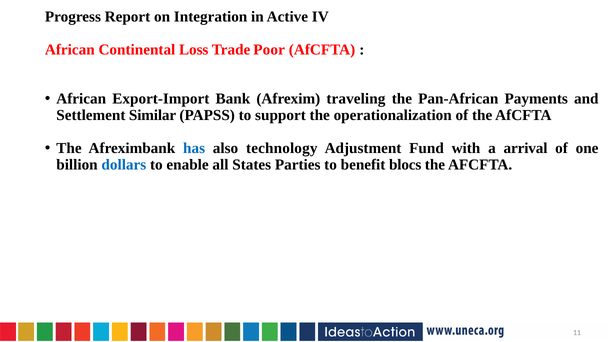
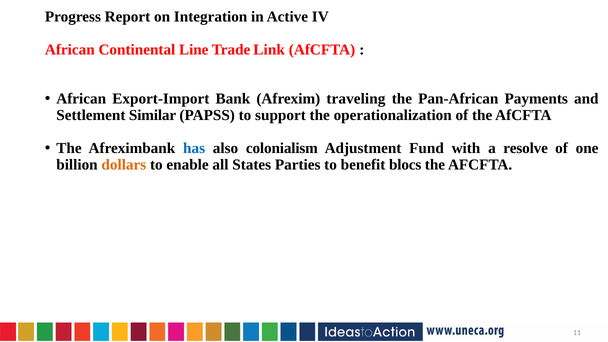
Loss: Loss -> Line (194, 50)
Poor: Poor -> Link (269, 50)
technology: technology -> colonialism (282, 148)
arrival: arrival -> resolve (526, 148)
dollars colour: blue -> orange (124, 165)
